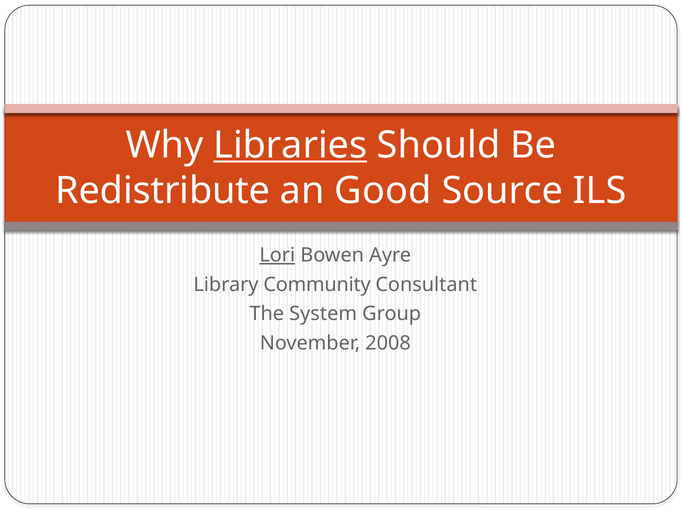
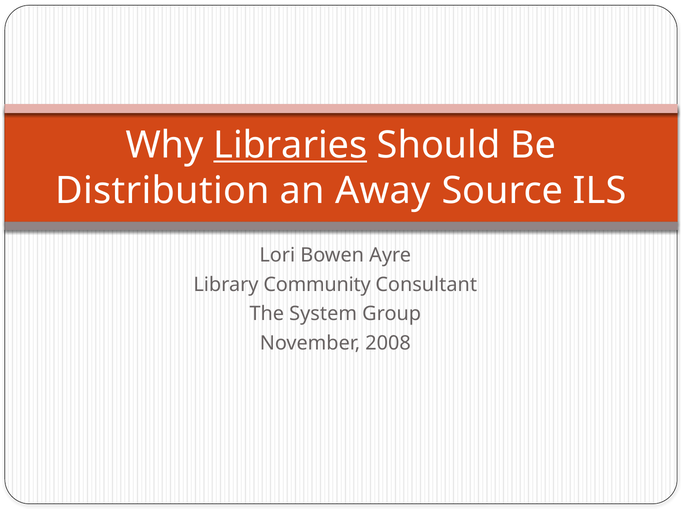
Redistribute: Redistribute -> Distribution (163, 191)
Good: Good -> Away (383, 191)
Lori underline: present -> none (277, 255)
